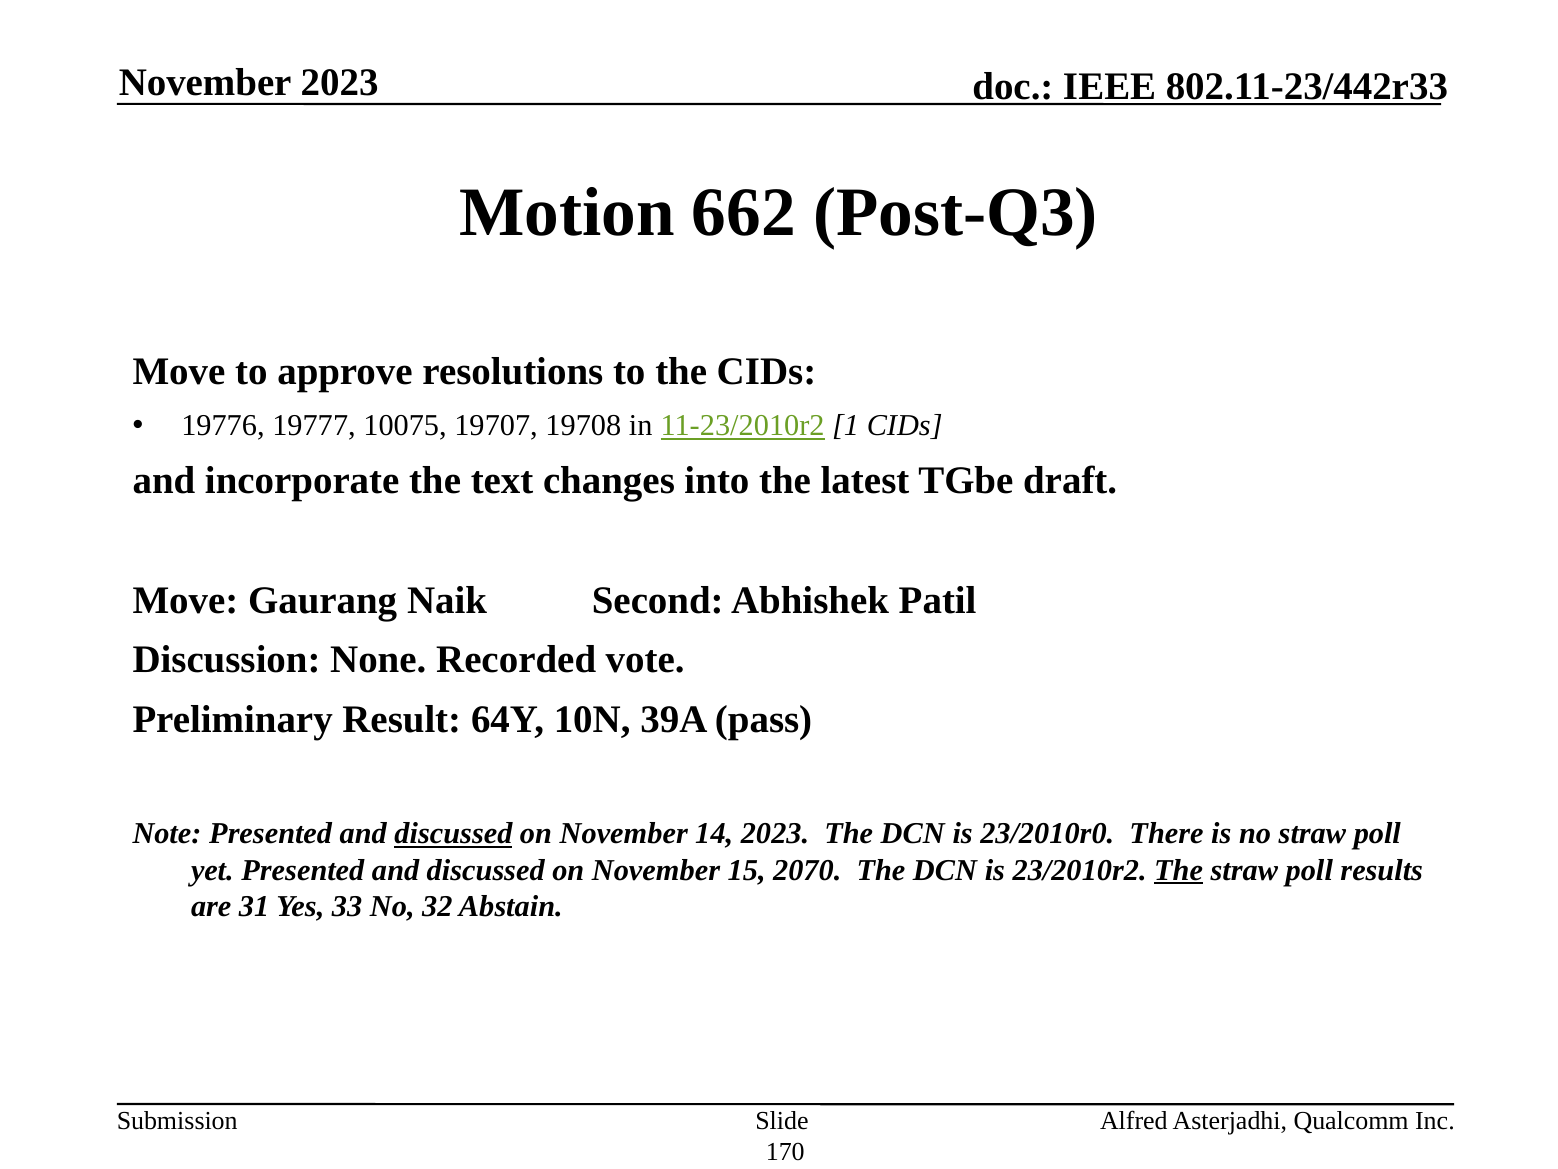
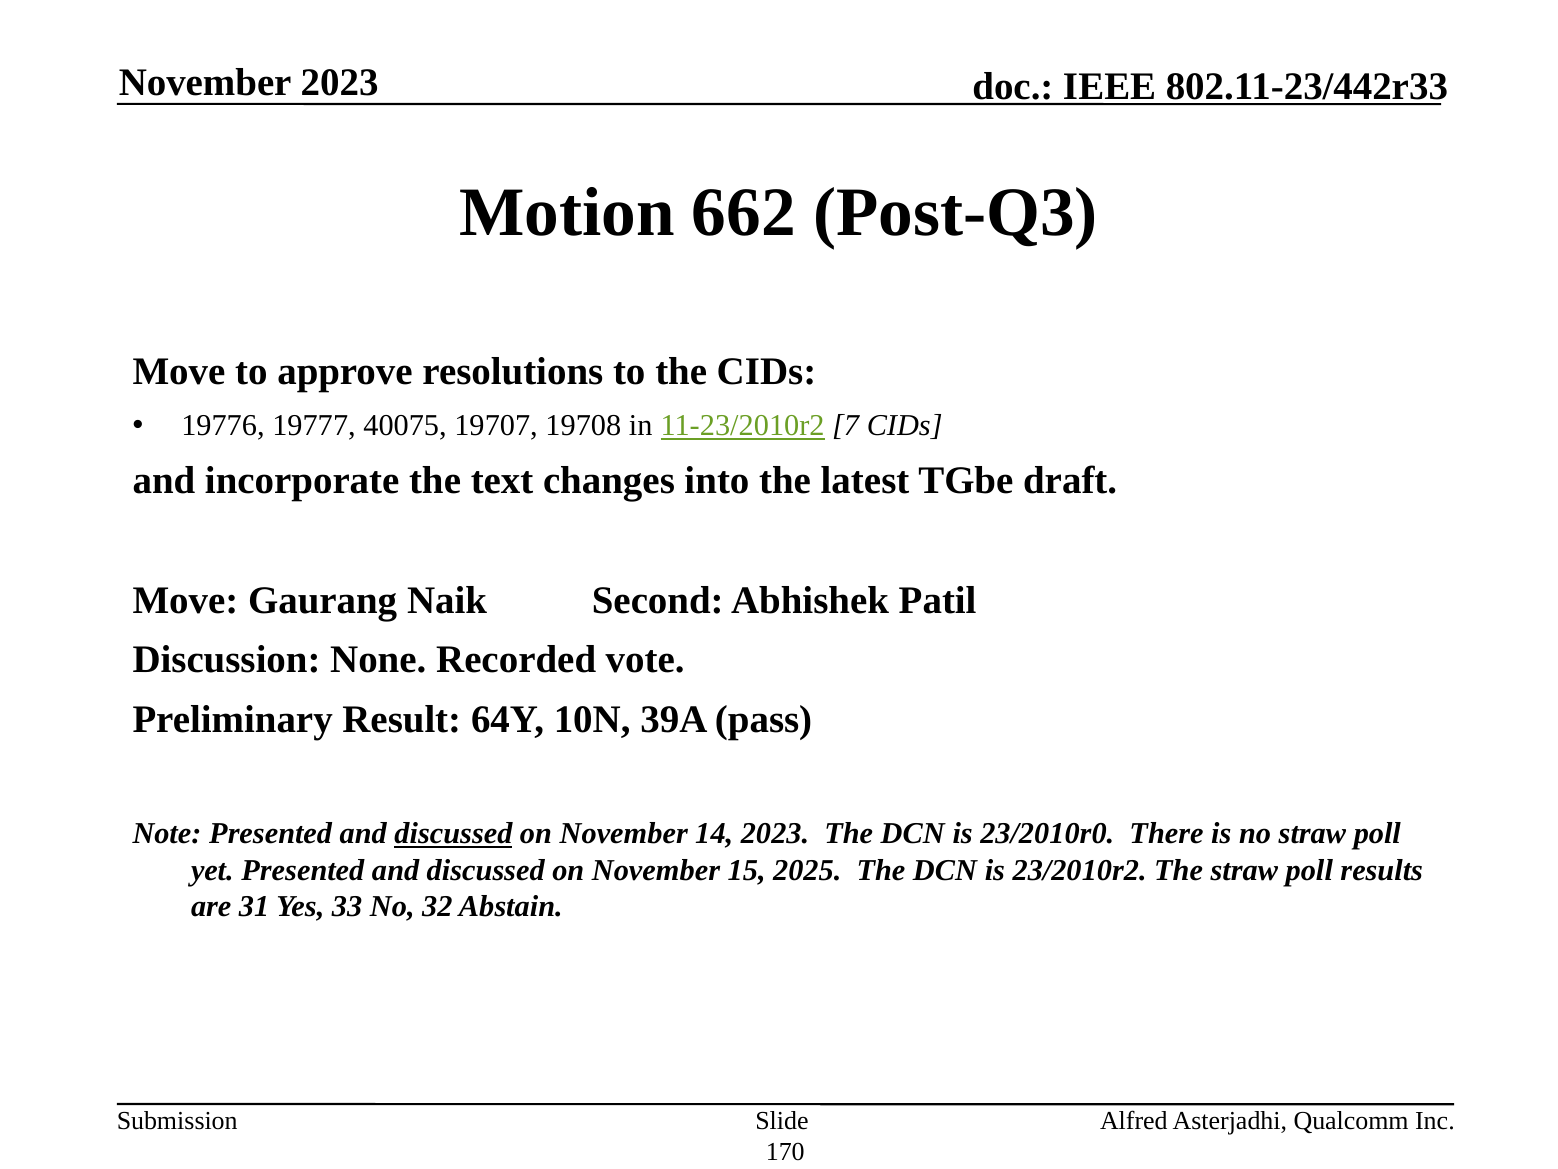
10075: 10075 -> 40075 (405, 425)
1: 1 -> 7 (846, 425)
2070: 2070 -> 2025 (807, 870)
The underline: present -> none (1179, 870)
